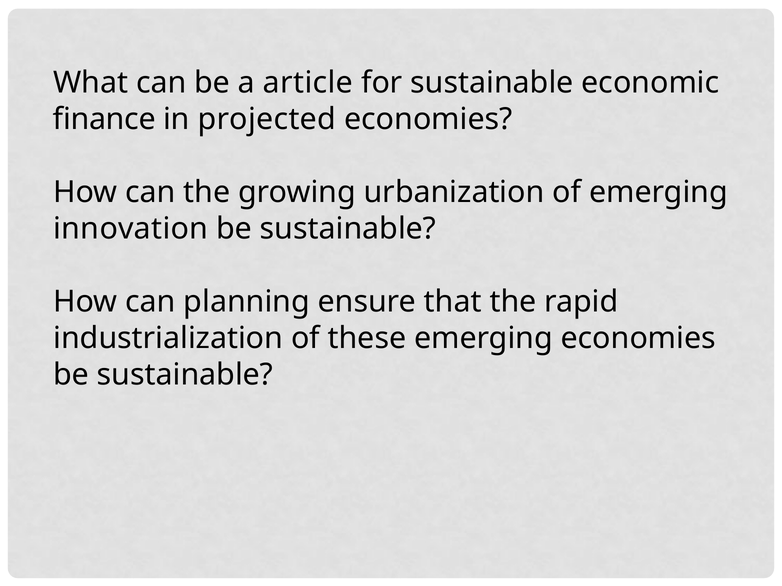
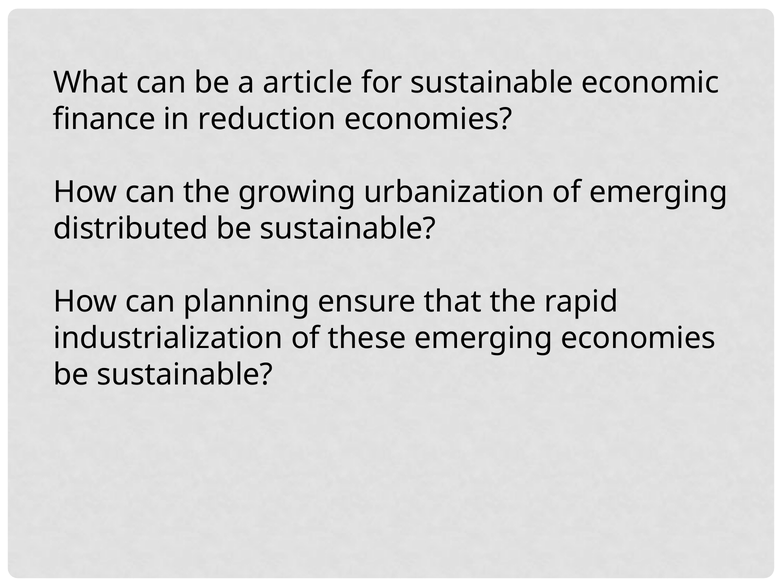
projected: projected -> reduction (267, 119)
innovation: innovation -> distributed (131, 229)
